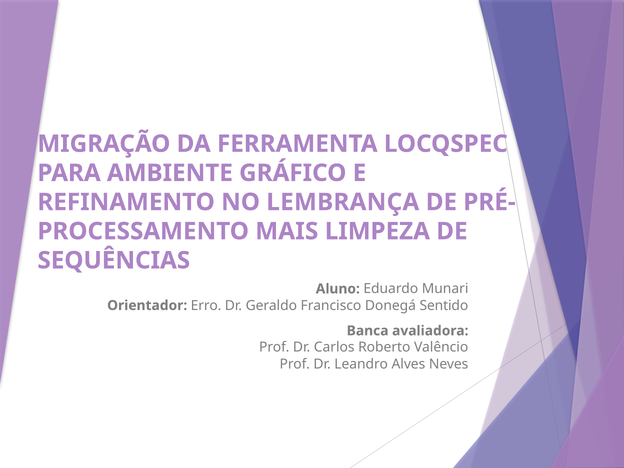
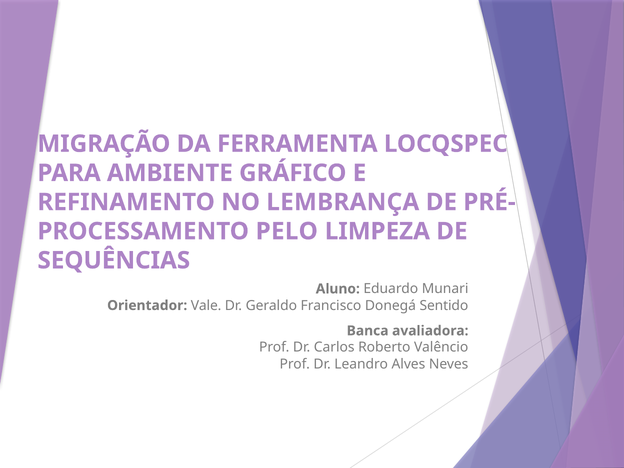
MAIS: MAIS -> PELO (287, 231)
Erro: Erro -> Vale (206, 305)
